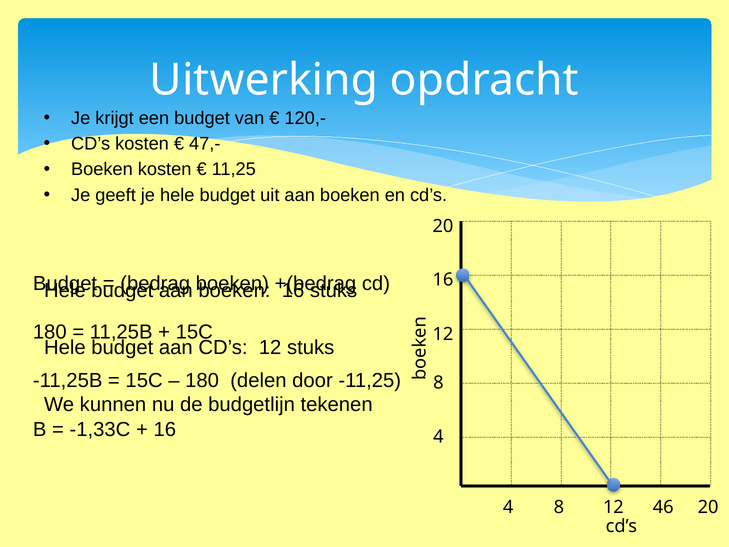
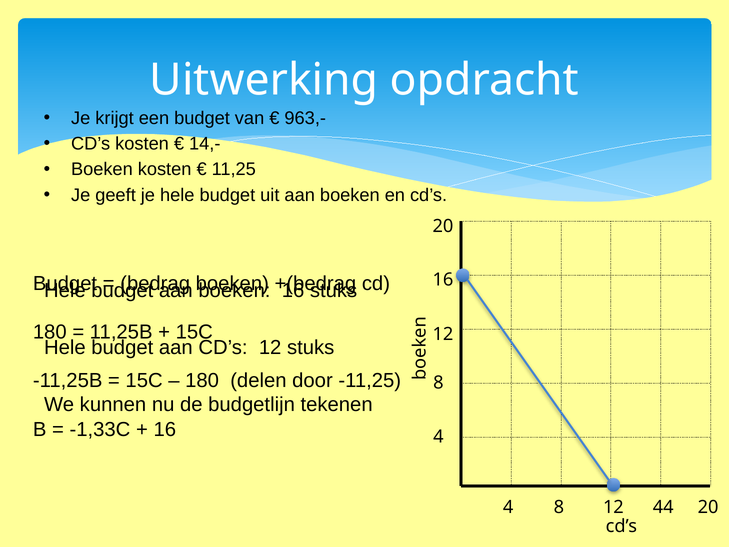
120,-: 120,- -> 963,- (305, 118)
47,-: 47,- -> 14,- (205, 144)
46: 46 -> 44 (663, 507)
